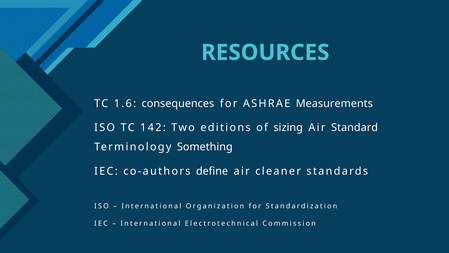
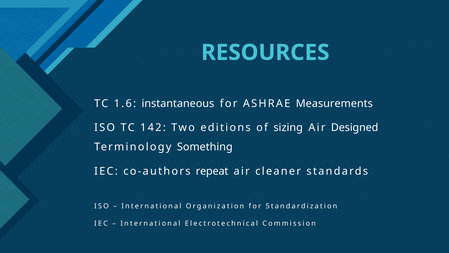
consequences: consequences -> instantaneous (178, 103)
Standard: Standard -> Designed (355, 127)
define: define -> repeat (212, 171)
